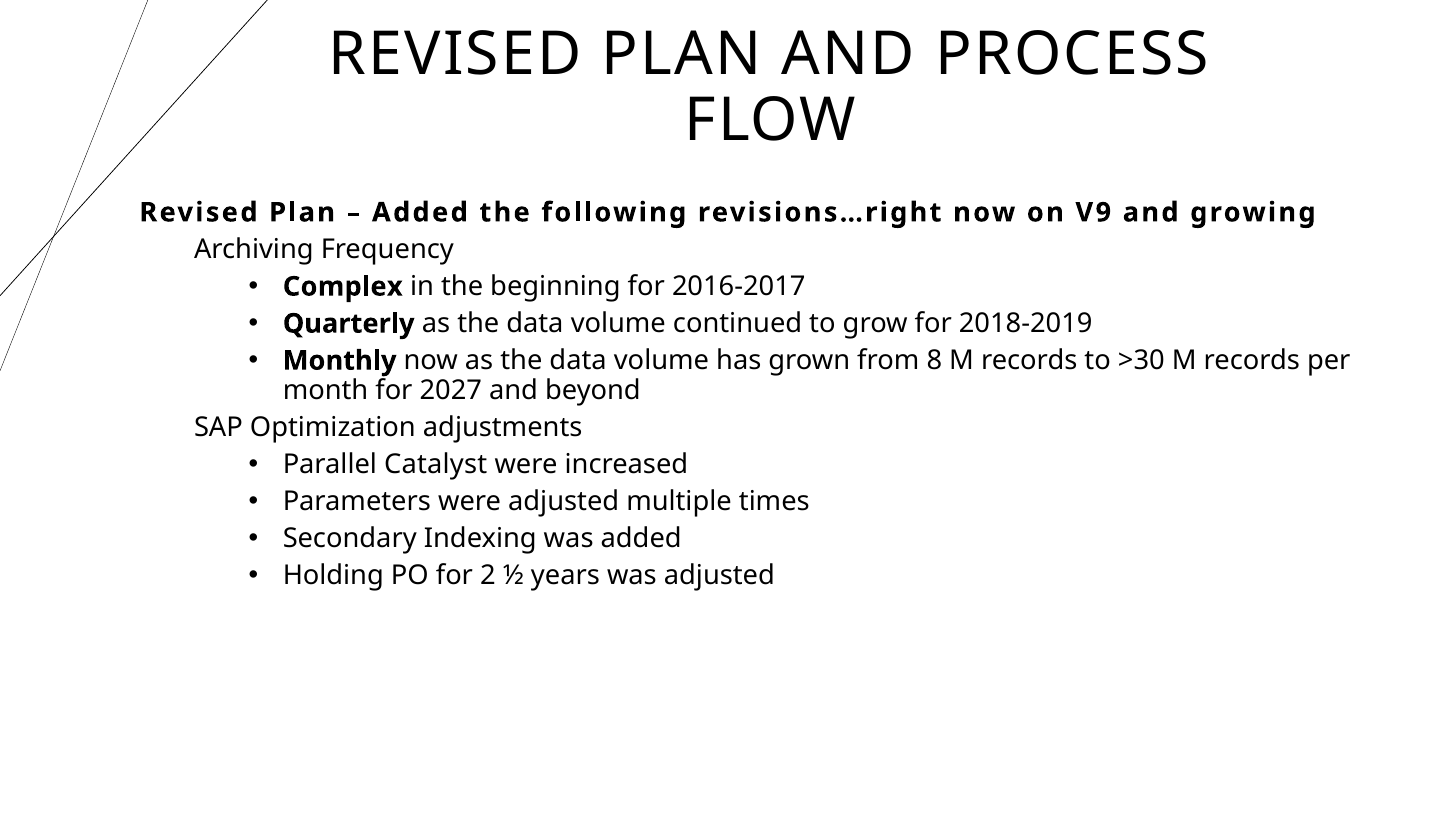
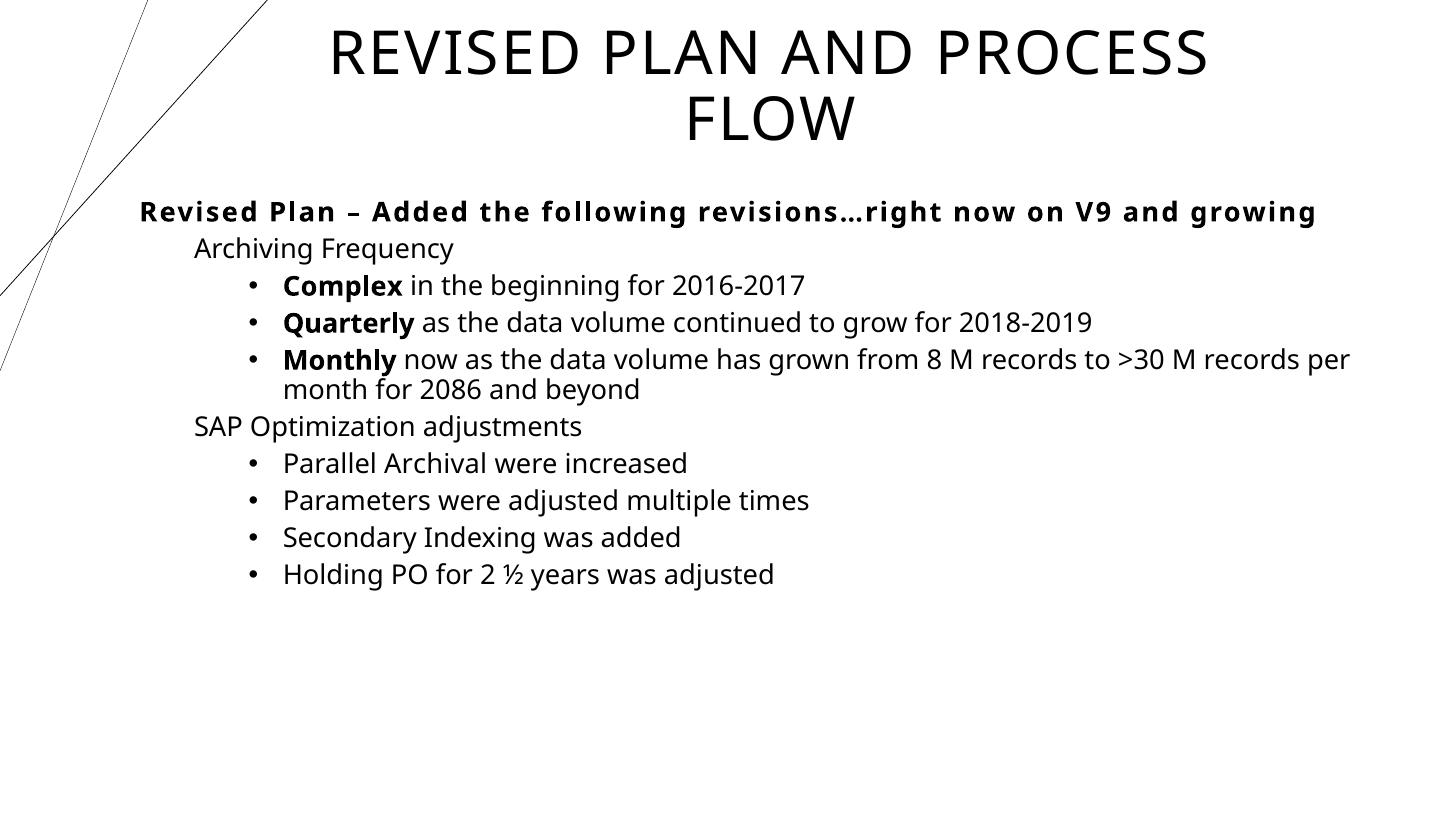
2027: 2027 -> 2086 (451, 390)
Catalyst: Catalyst -> Archival (436, 464)
